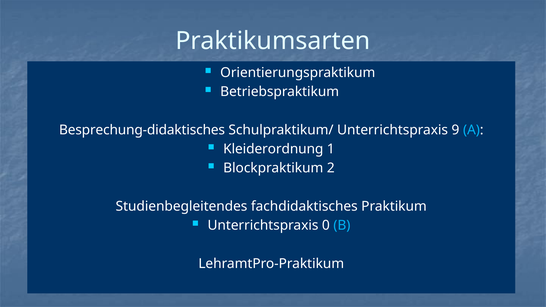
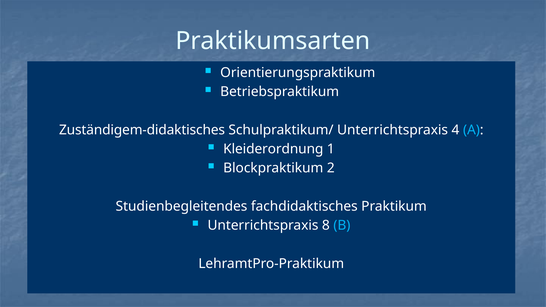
Besprechung-didaktisches: Besprechung-didaktisches -> Zuständigem-didaktisches (142, 130)
9: 9 -> 4 (455, 130)
0: 0 -> 8 (326, 225)
